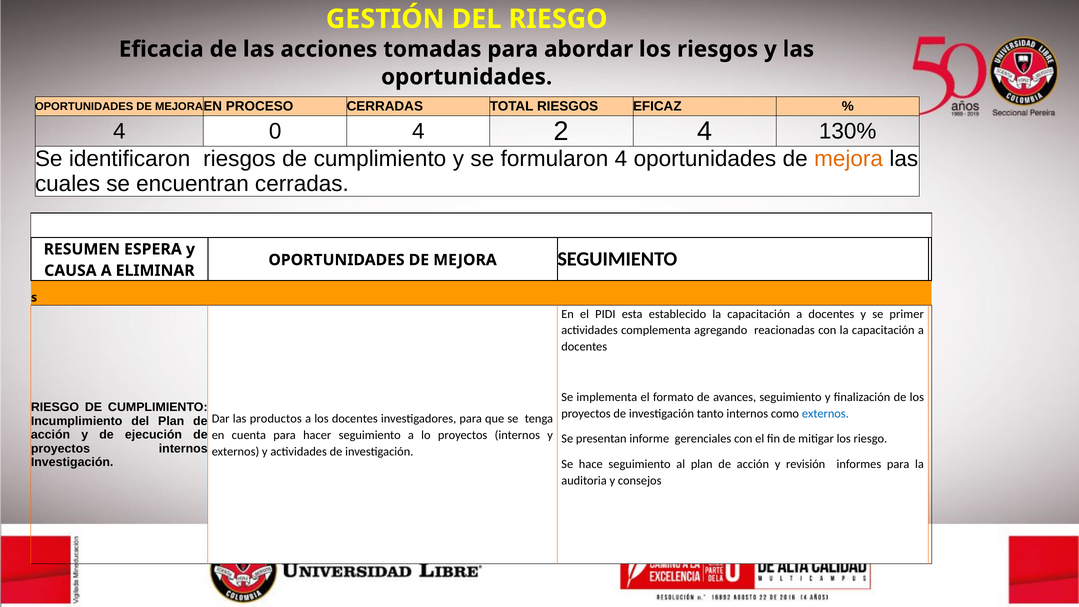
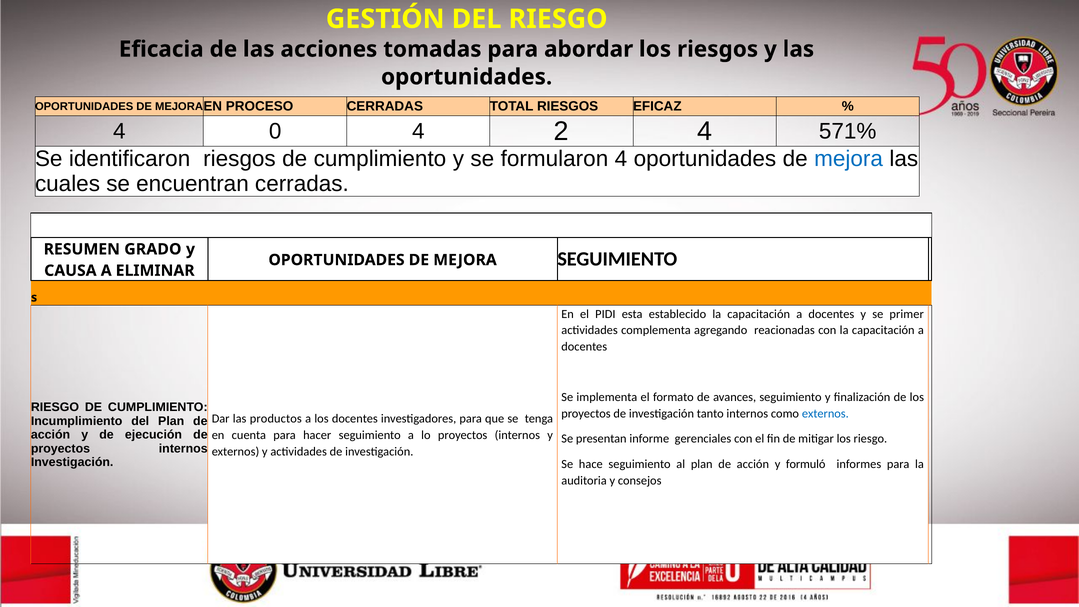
130%: 130% -> 571% (848, 131)
mejora colour: orange -> blue (849, 159)
ESPERA: ESPERA -> GRADO (153, 249)
revisión: revisión -> formuló (806, 464)
